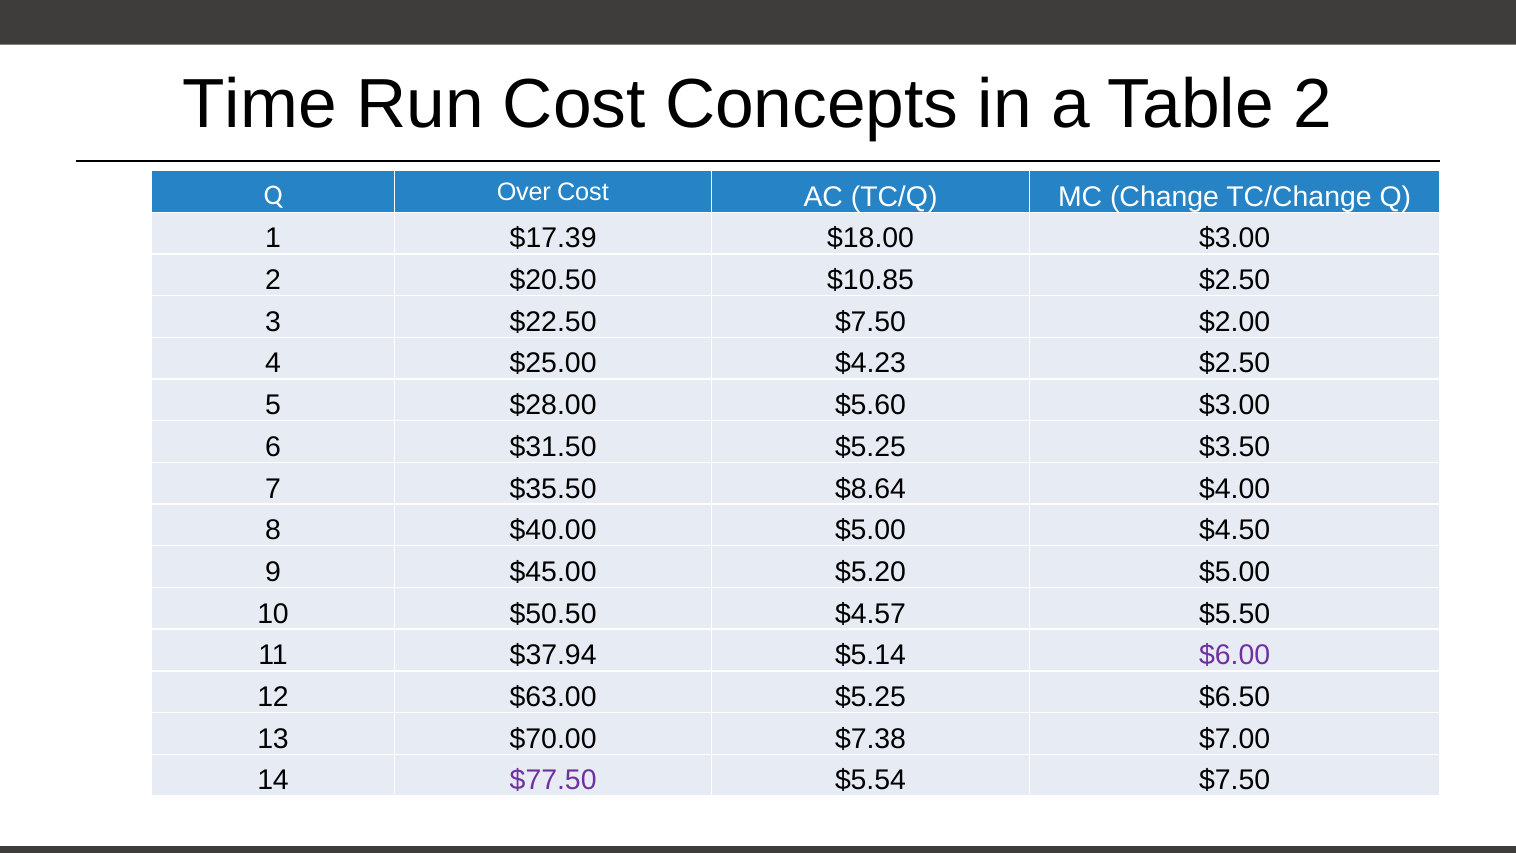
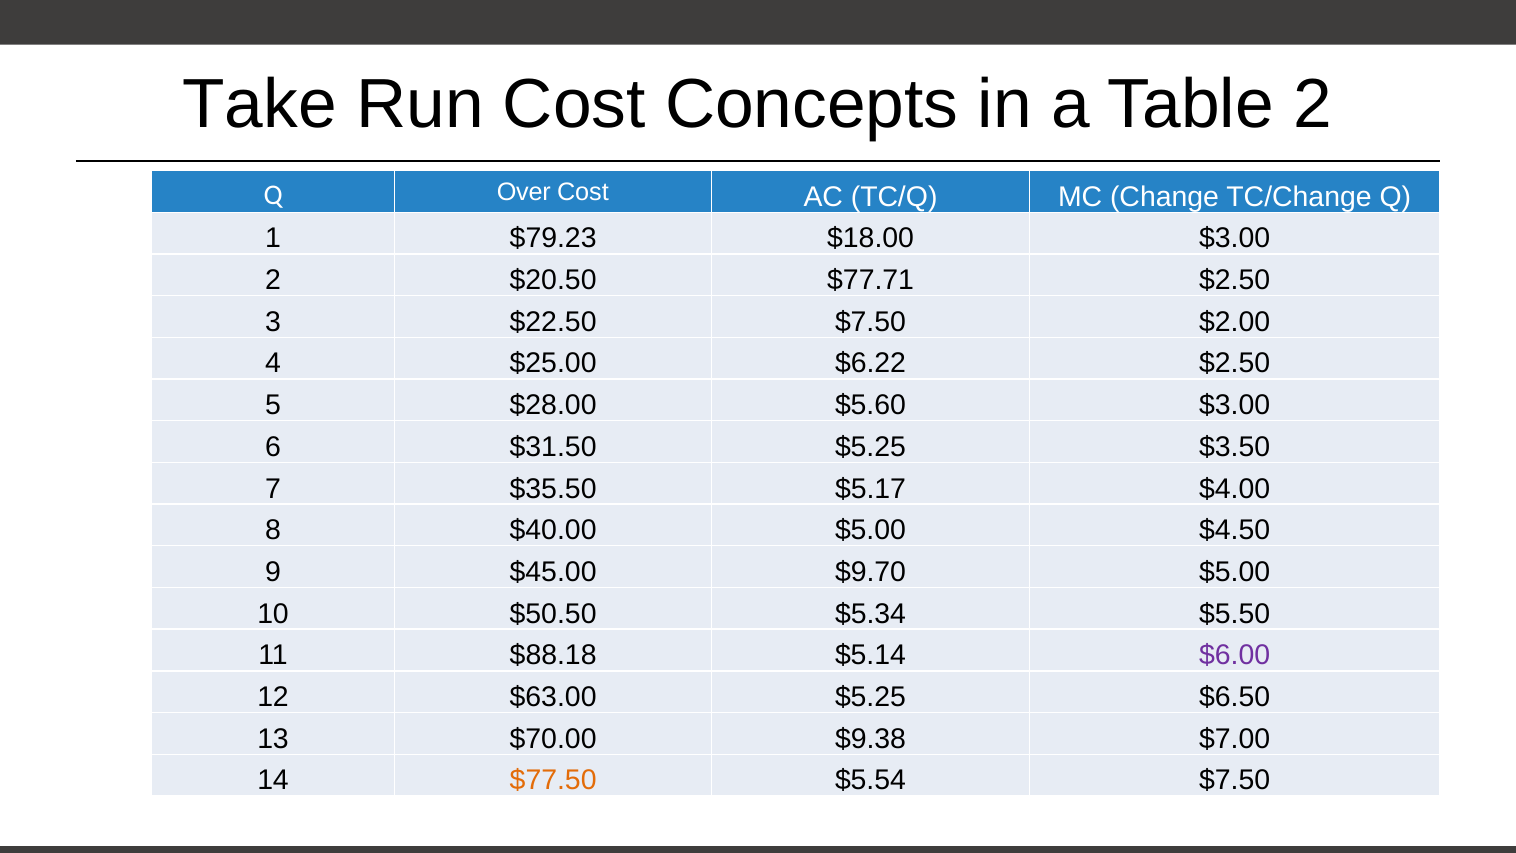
Time: Time -> Take (260, 104)
$17.39: $17.39 -> $79.23 (553, 238)
$10.85: $10.85 -> $77.71 (871, 280)
$4.23: $4.23 -> $6.22 (870, 363)
$8.64: $8.64 -> $5.17 (870, 489)
$5.20: $5.20 -> $9.70 (870, 572)
$4.57: $4.57 -> $5.34 (870, 614)
$37.94: $37.94 -> $88.18 (553, 655)
$7.38: $7.38 -> $9.38 (870, 739)
$77.50 colour: purple -> orange (553, 780)
